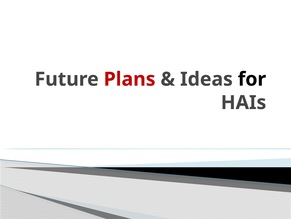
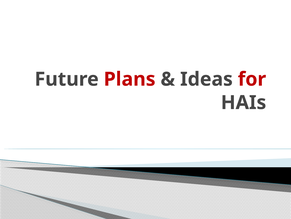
for colour: black -> red (252, 79)
